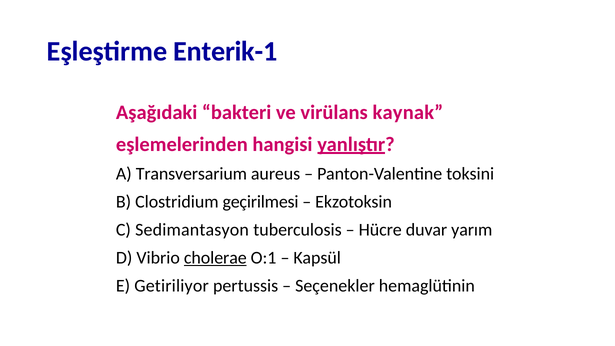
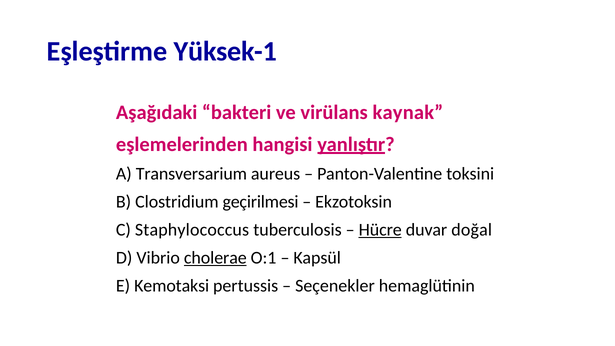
Enterik-1: Enterik-1 -> Yüksek-1 (225, 52)
Sedimantasyon: Sedimantasyon -> Staphylococcus (192, 230)
Hücre underline: none -> present (380, 230)
yarım: yarım -> doğal (472, 230)
Getiriliyor: Getiriliyor -> Kemotaksi (172, 286)
